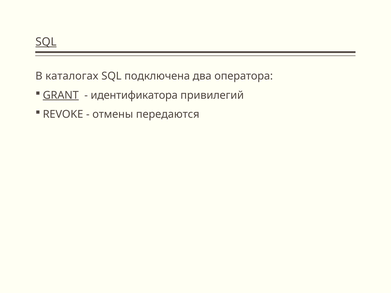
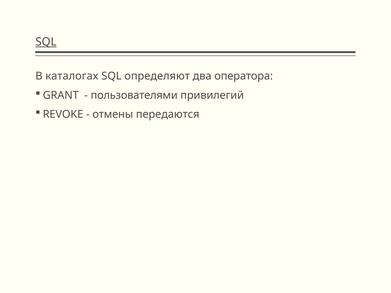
подключена: подключена -> определяют (157, 76)
GRANT underline: present -> none (61, 95)
идентификатора: идентификатора -> пользователями (134, 95)
